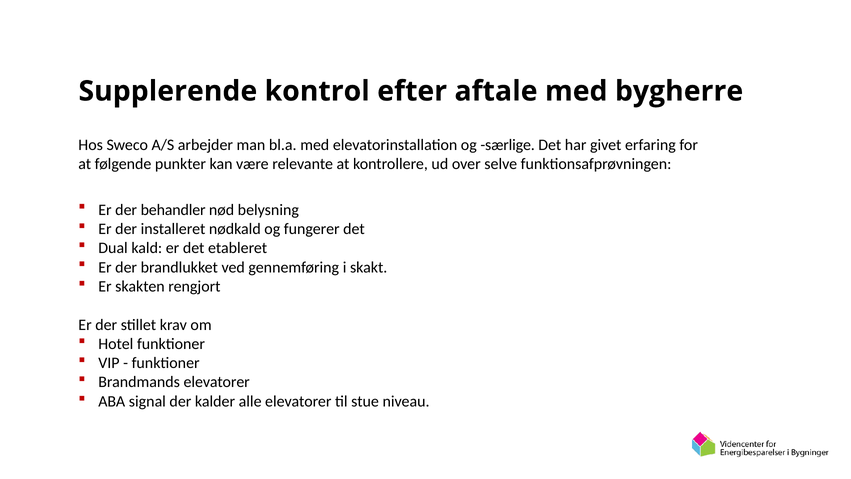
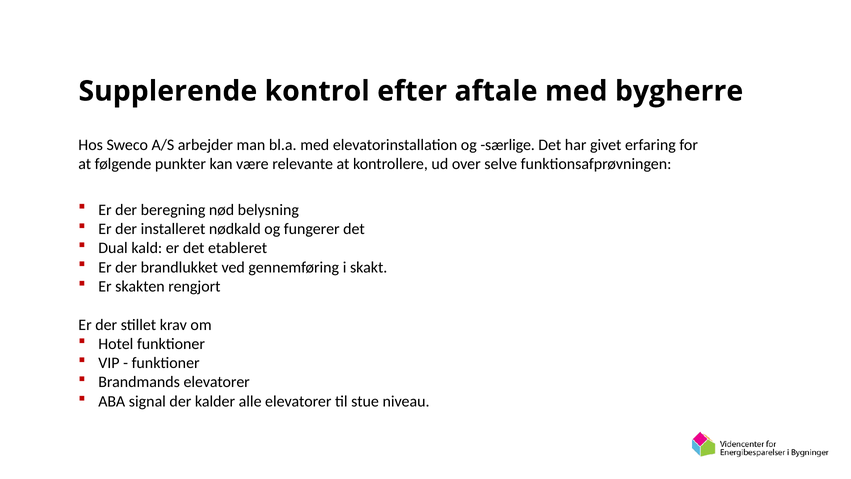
behandler: behandler -> beregning (173, 210)
